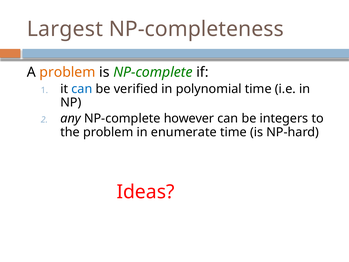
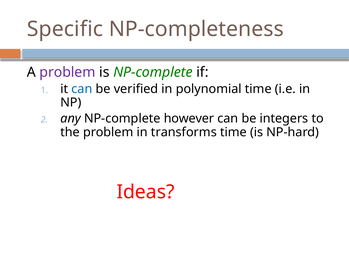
Largest: Largest -> Specific (65, 29)
problem colour: orange -> purple (67, 72)
enumerate: enumerate -> transforms (184, 132)
